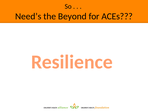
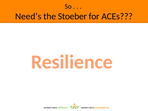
Beyond: Beyond -> Stoeber (72, 16)
